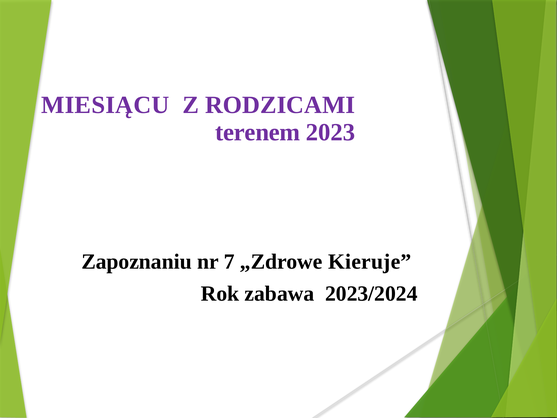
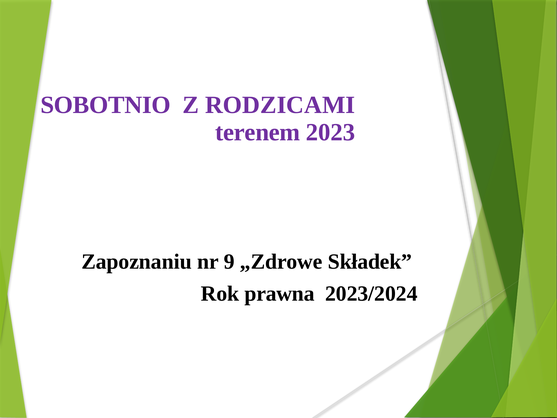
MIESIĄCU: MIESIĄCU -> SOBOTNIO (106, 105)
7: 7 -> 9 (229, 262)
Kieruje: Kieruje -> Składek (370, 262)
zabawa: zabawa -> prawna (280, 293)
